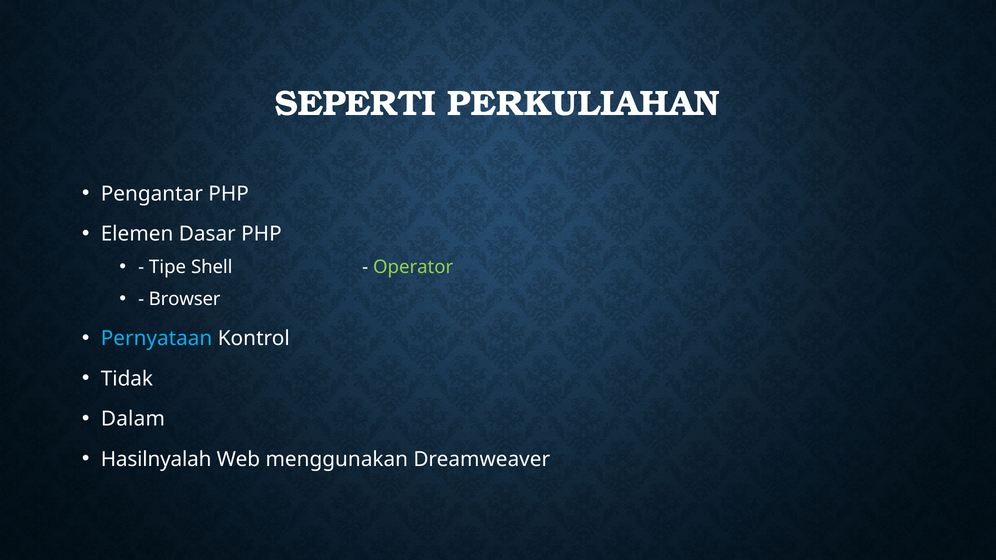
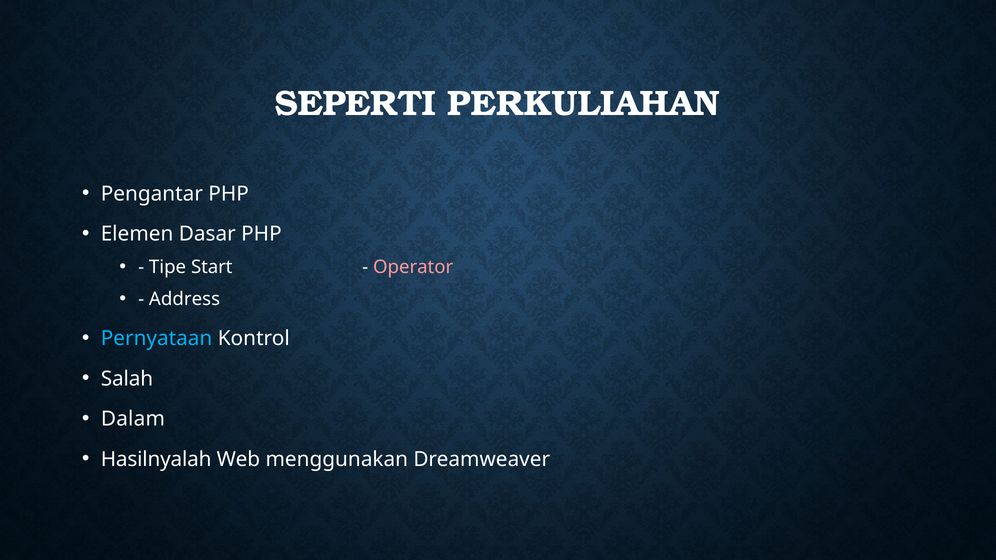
Shell: Shell -> Start (212, 267)
Operator colour: light green -> pink (413, 267)
Browser: Browser -> Address (185, 299)
Tidak: Tidak -> Salah (127, 379)
